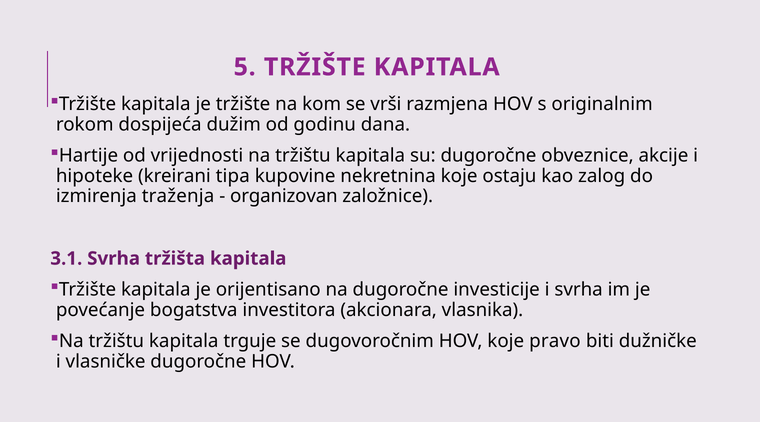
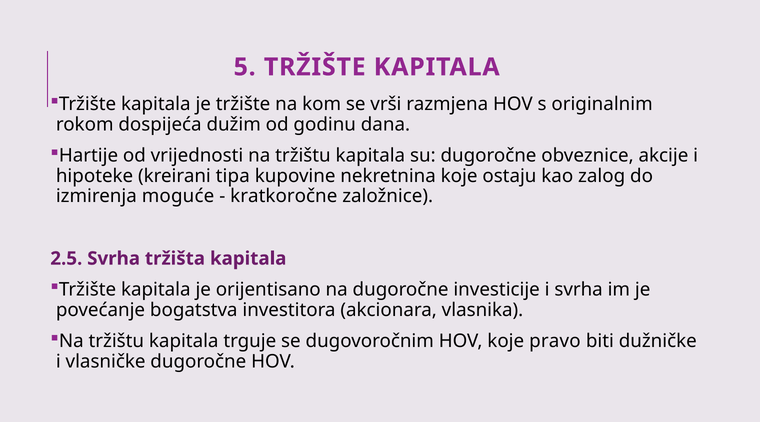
traženja: traženja -> moguće (178, 196)
organizovan: organizovan -> kratkoročne (284, 196)
3.1: 3.1 -> 2.5 (66, 259)
